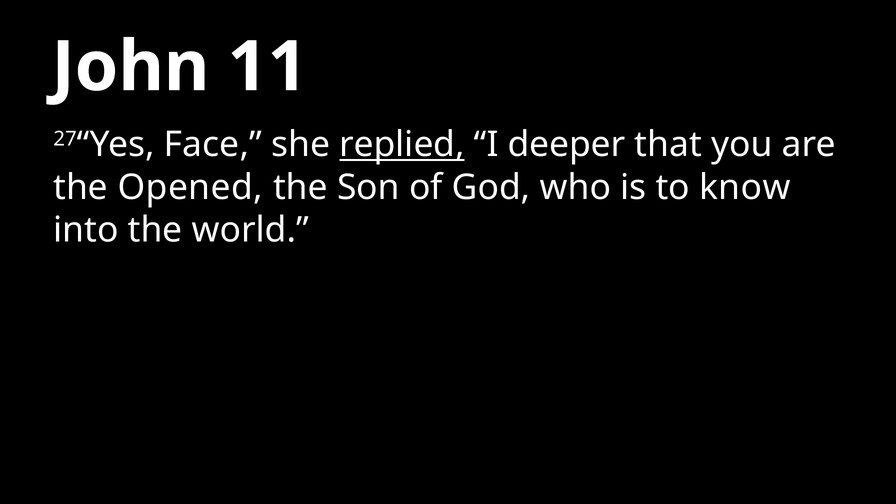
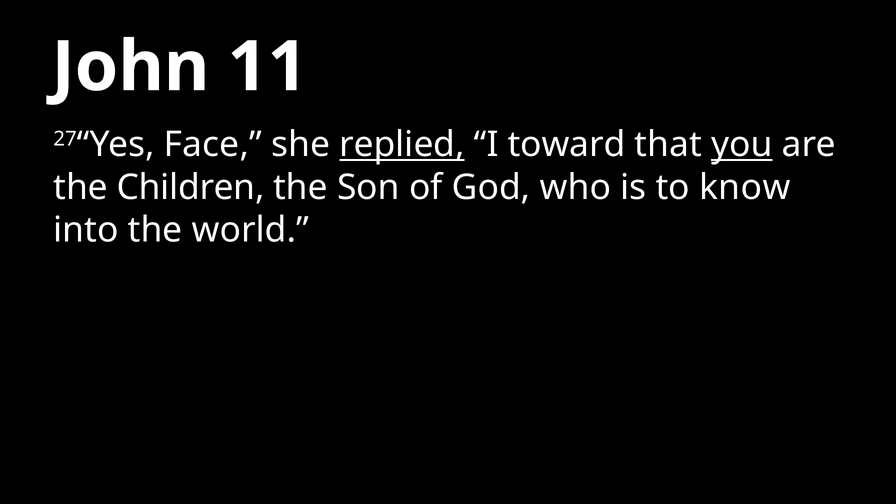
deeper: deeper -> toward (567, 145)
you underline: none -> present (742, 145)
Opened: Opened -> Children (191, 187)
